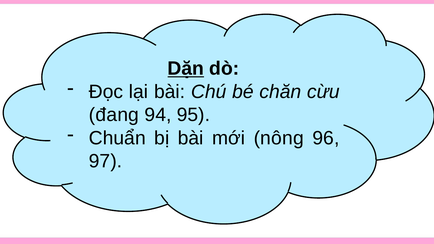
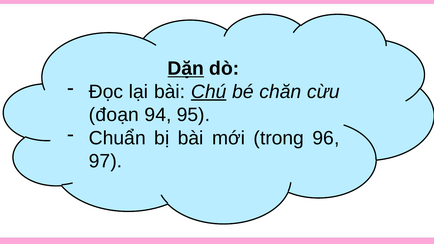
Chú underline: none -> present (209, 92)
đang: đang -> đoạn (114, 115)
nông: nông -> trong (279, 138)
